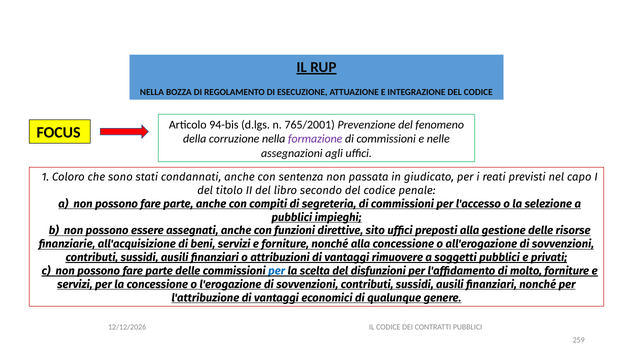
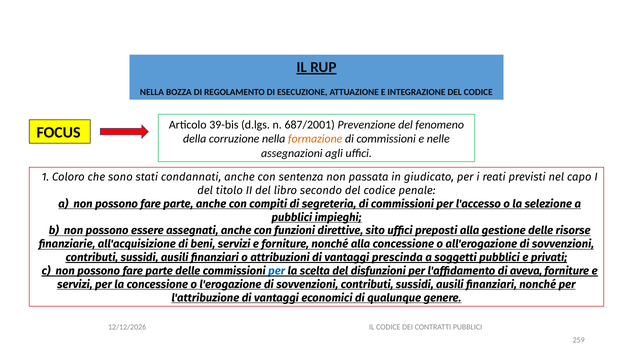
94-bis: 94-bis -> 39-bis (224, 125)
765/2001: 765/2001 -> 687/2001 (310, 125)
formazione colour: purple -> orange (315, 139)
rimuovere: rimuovere -> prescinda (397, 258)
molto: molto -> aveva (526, 271)
